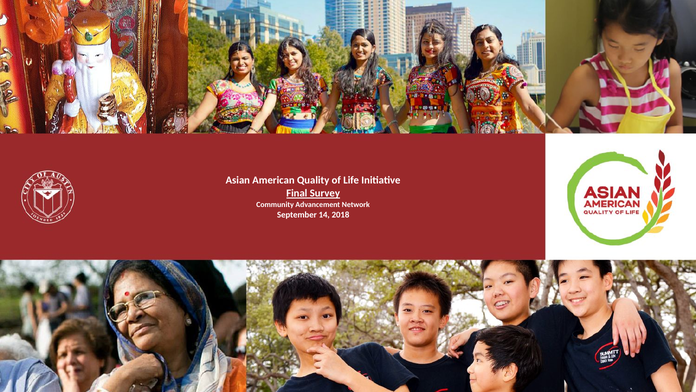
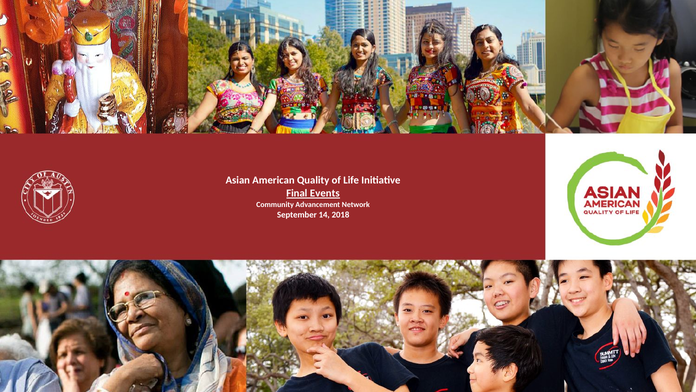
Survey: Survey -> Events (325, 193)
